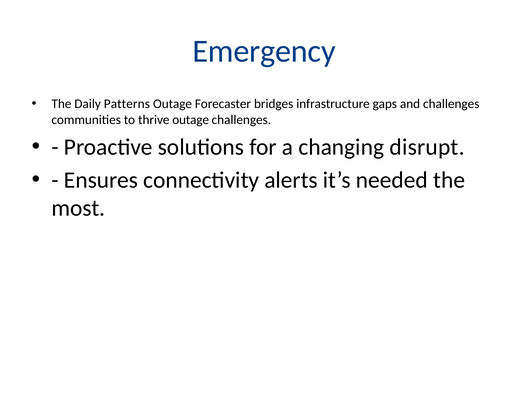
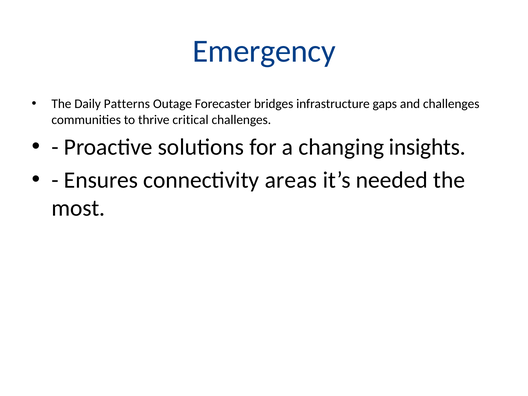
thrive outage: outage -> critical (191, 120)
disrupt: disrupt -> insights (427, 147)
alerts: alerts -> areas (291, 180)
